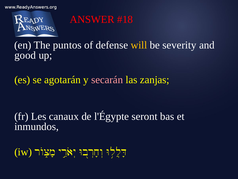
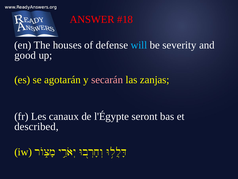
puntos: puntos -> houses (67, 45)
will colour: yellow -> light blue (139, 45)
inmundos: inmundos -> described (36, 126)
